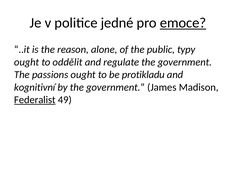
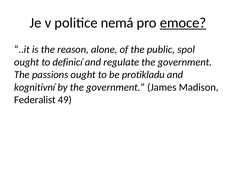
jedné: jedné -> nemá (117, 23)
typy: typy -> spol (186, 50)
oddělit: oddělit -> definicí (68, 62)
Federalist underline: present -> none (35, 100)
